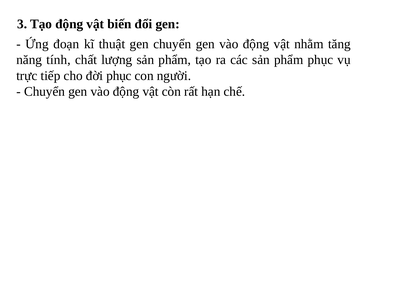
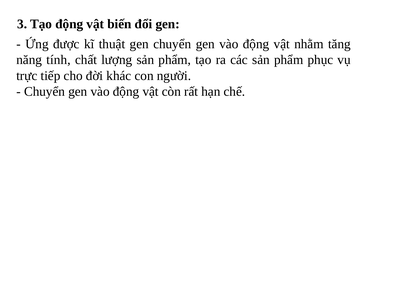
đoạn: đoạn -> được (66, 44)
đời phục: phục -> khác (119, 75)
